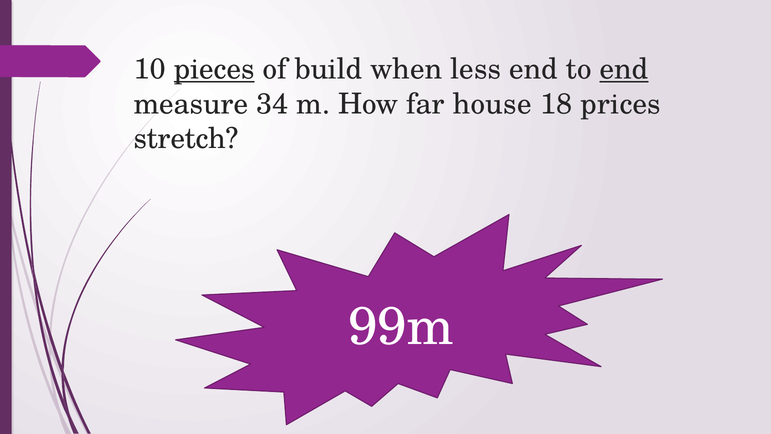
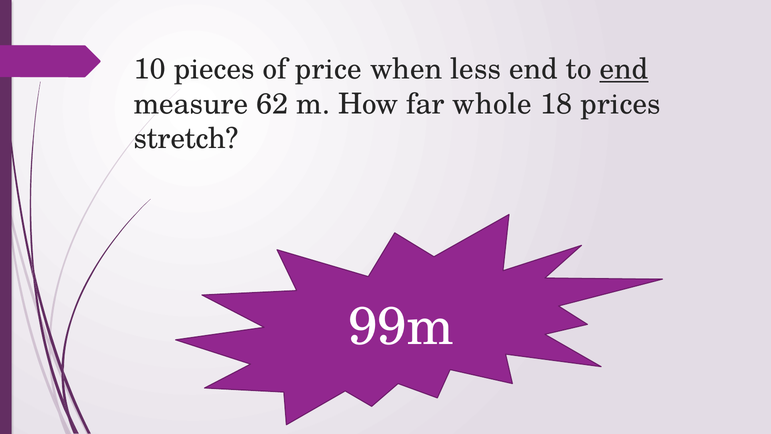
pieces underline: present -> none (214, 69)
build: build -> price (328, 69)
34: 34 -> 62 (272, 104)
house: house -> whole (492, 104)
